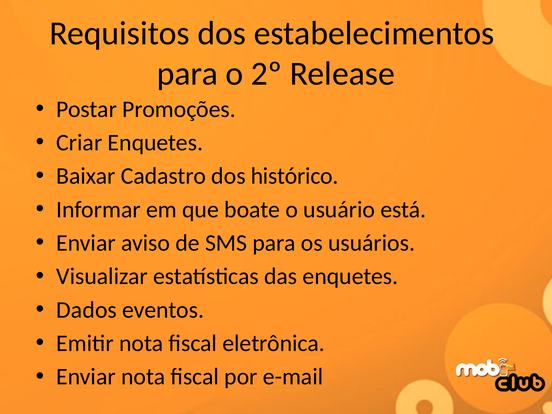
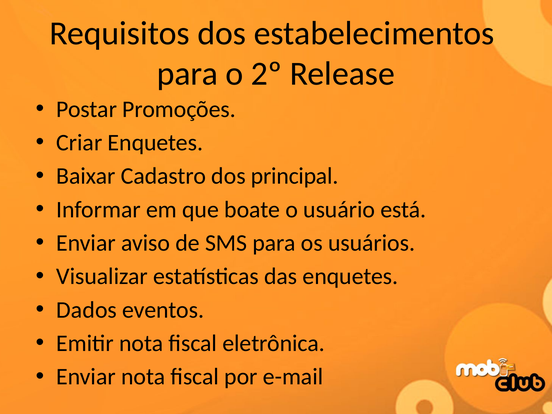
histórico: histórico -> principal (295, 176)
